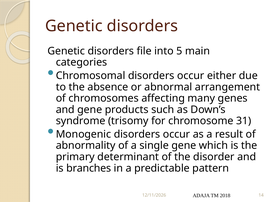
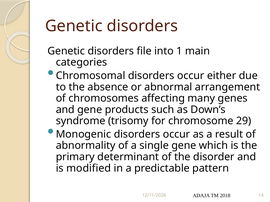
5: 5 -> 1 (179, 51)
31: 31 -> 29 (244, 121)
branches: branches -> modified (89, 169)
